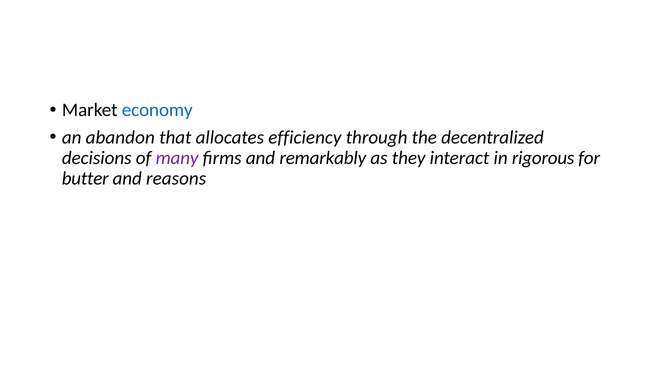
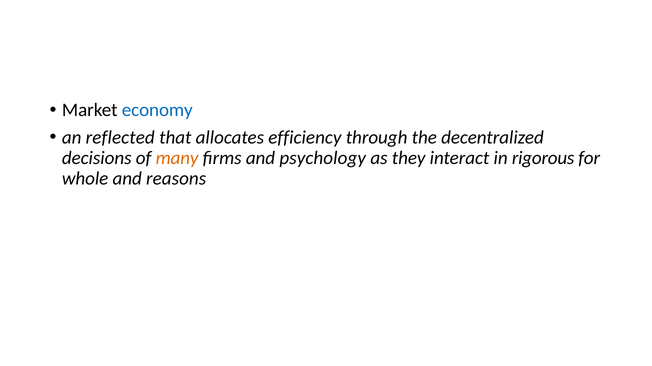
abandon: abandon -> reflected (120, 138)
many colour: purple -> orange (177, 158)
remarkably: remarkably -> psychology (323, 158)
butter: butter -> whole (85, 179)
